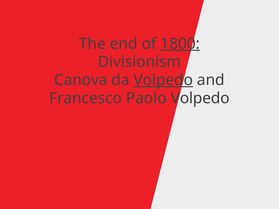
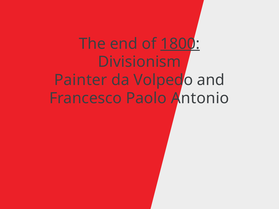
Canova: Canova -> Painter (81, 80)
Volpedo underline: present -> none (163, 80)
Paolo Volpedo: Volpedo -> Antonio (200, 98)
